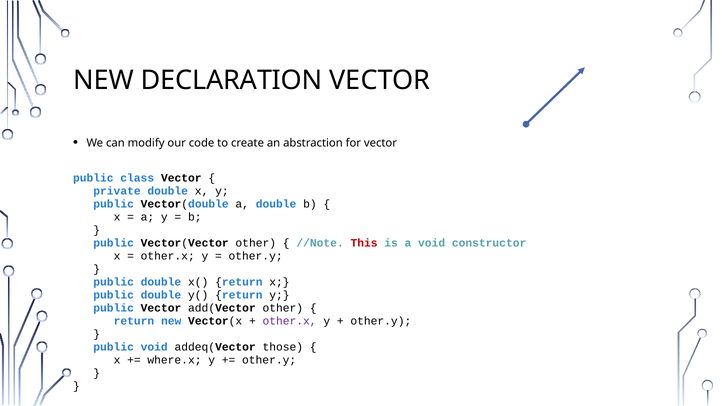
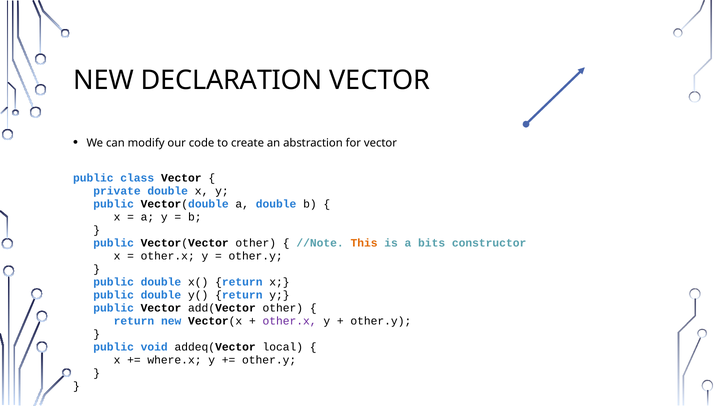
This colour: red -> orange (364, 243)
a void: void -> bits (432, 243)
those: those -> local (283, 347)
